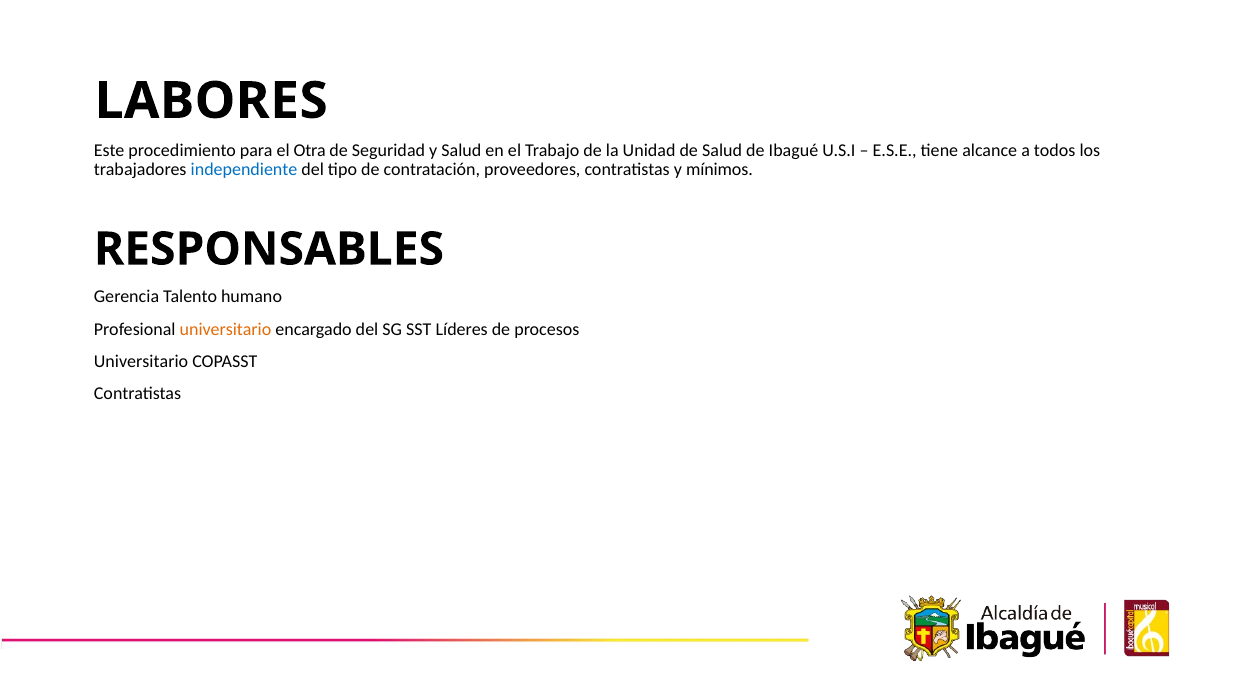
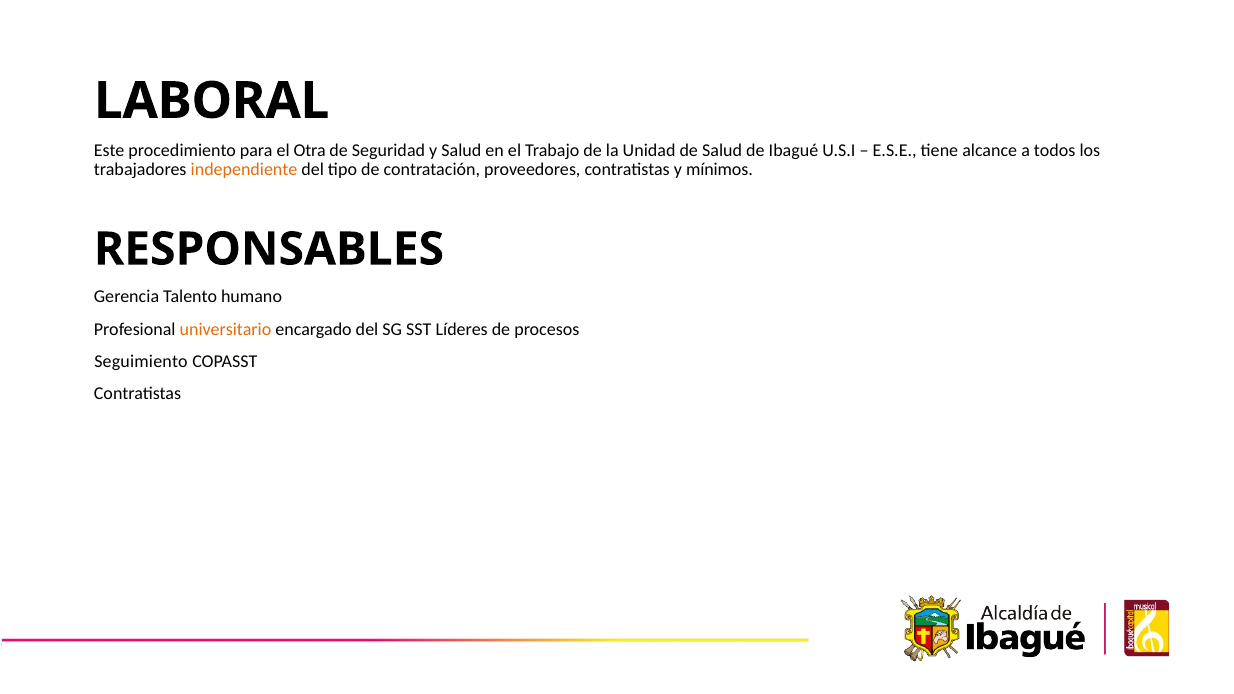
LABORES: LABORES -> LABORAL (212, 101)
independiente colour: blue -> orange (244, 170)
Universitario: Universitario -> Seguimiento (141, 362)
